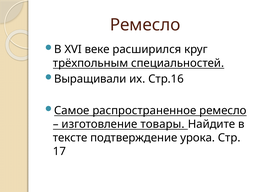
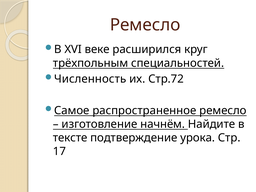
Выращивали: Выращивали -> Численность (90, 79)
Стр.16: Стр.16 -> Стр.72 (166, 79)
товары: товары -> начнём (163, 124)
